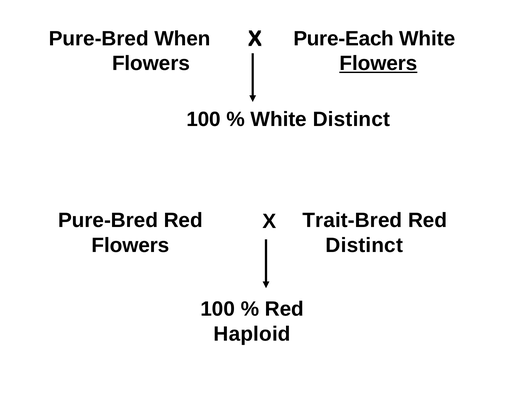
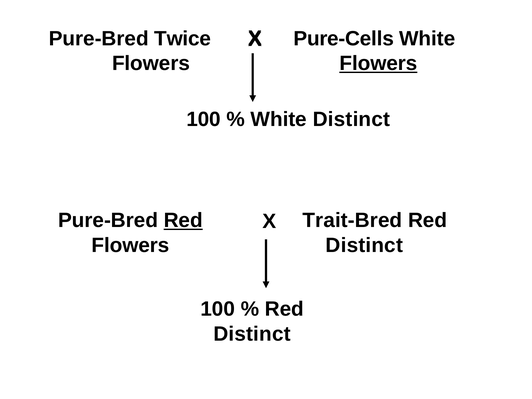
When: When -> Twice (183, 39)
Pure-Each: Pure-Each -> Pure-Cells (344, 39)
Red underline: none -> present (183, 220)
Haploid: Haploid -> Distinct (252, 334)
